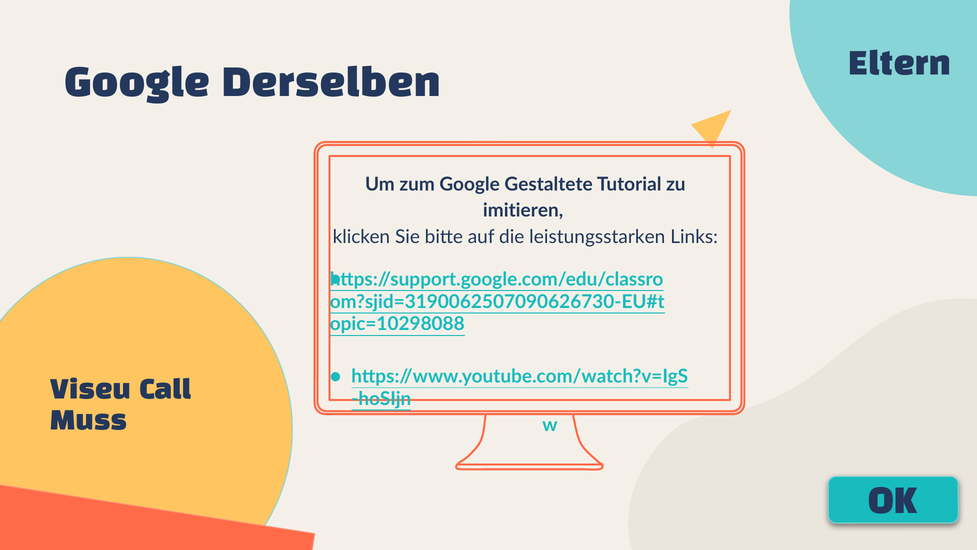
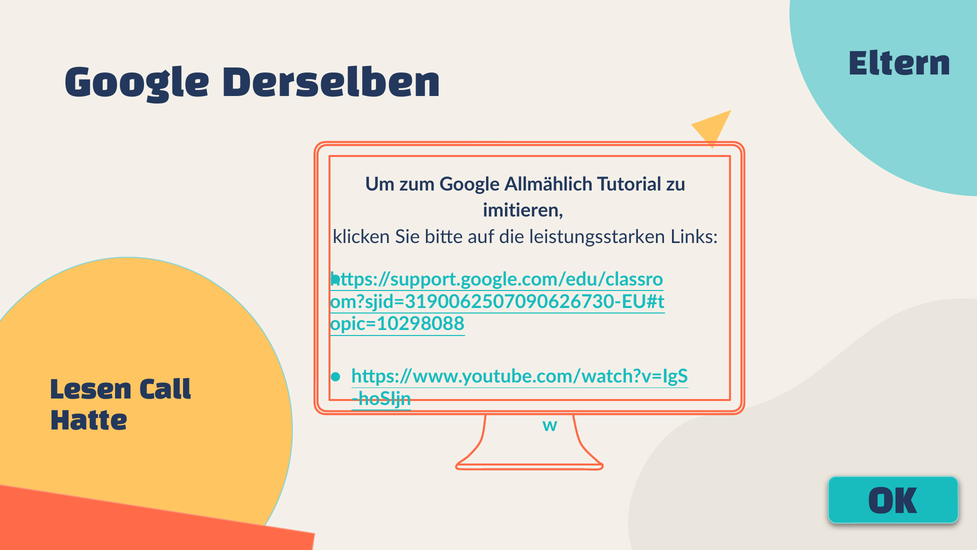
Gestaltete: Gestaltete -> Allmählich (549, 184)
Viseu: Viseu -> Lesen (91, 390)
Muss: Muss -> Hatte (89, 421)
